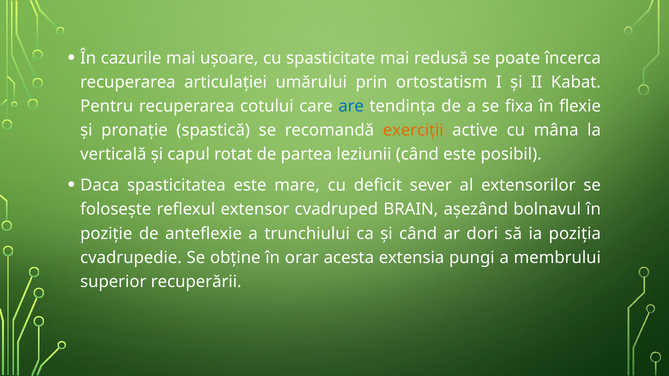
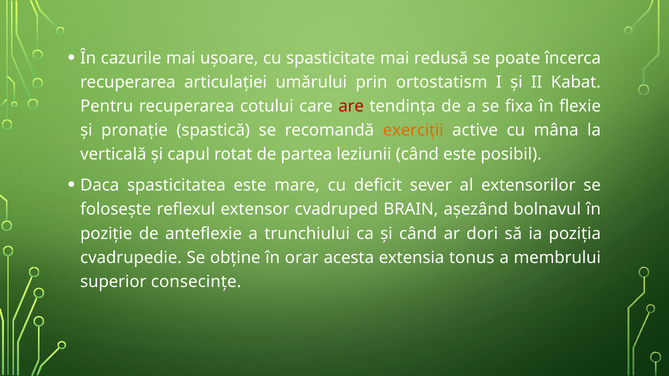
are colour: blue -> red (351, 106)
pungi: pungi -> tonus (472, 258)
recuperării: recuperării -> consecințe (196, 282)
